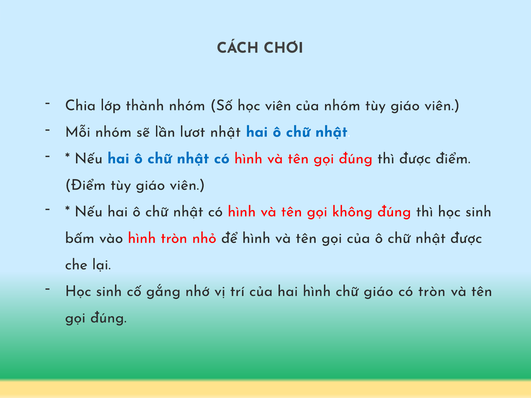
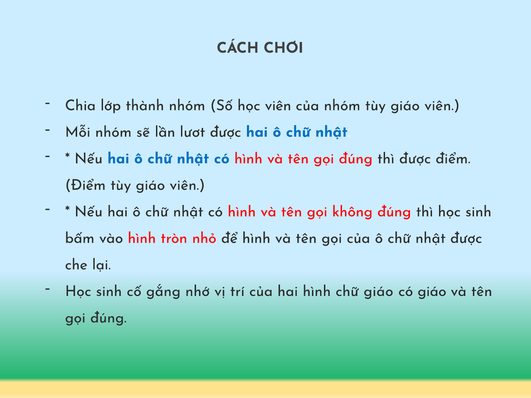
lươt nhật: nhật -> được (226, 132)
có tròn: tròn -> giáo (432, 291)
